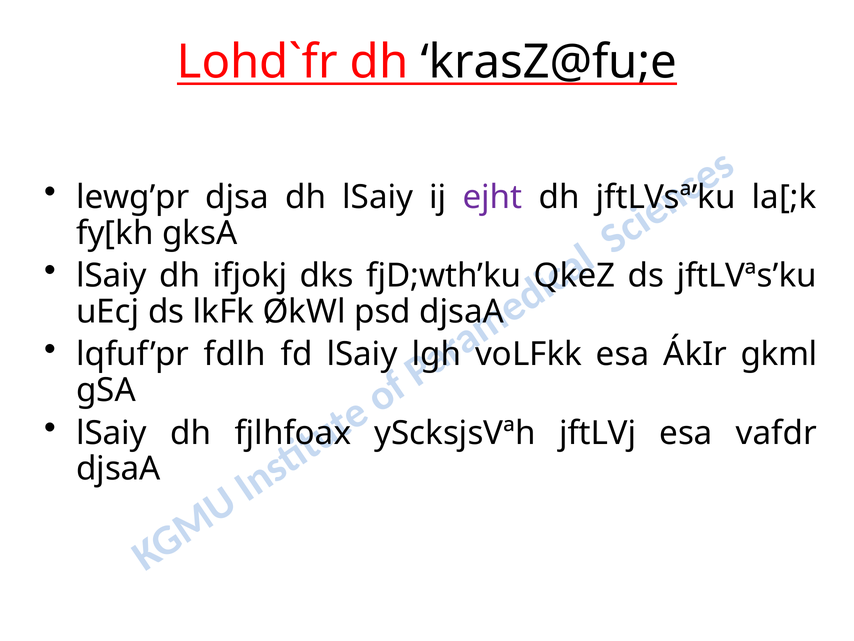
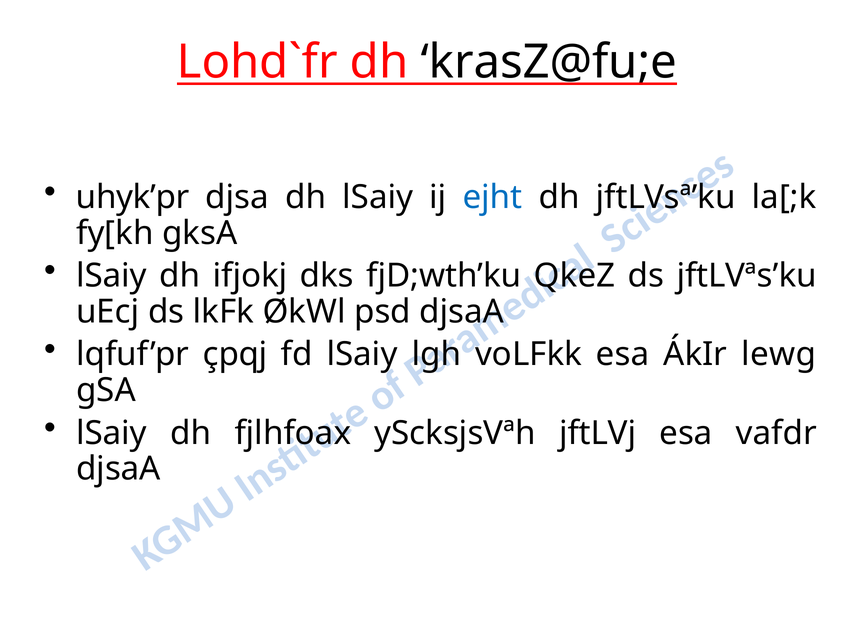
lewg’pr: lewg’pr -> uhyk’pr (133, 197)
ejht colour: purple -> blue (493, 197)
fdlh: fdlh -> çpqj (235, 354)
gkml: gkml -> lewg (779, 354)
